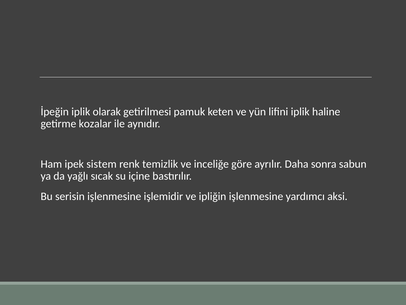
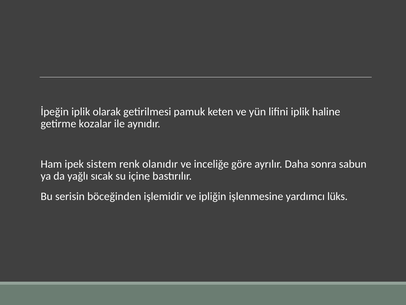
temizlik: temizlik -> olanıdır (160, 164)
serisin işlenmesine: işlenmesine -> böceğinden (114, 196)
aksi: aksi -> lüks (337, 196)
